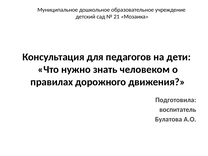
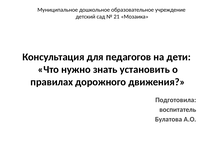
человеком: человеком -> установить (145, 69)
